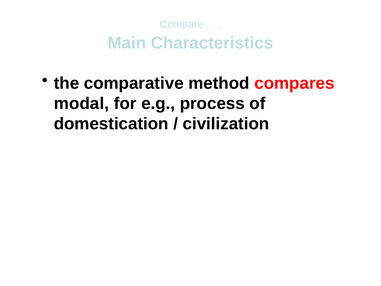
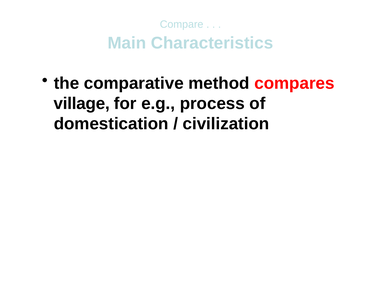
modal: modal -> village (82, 103)
